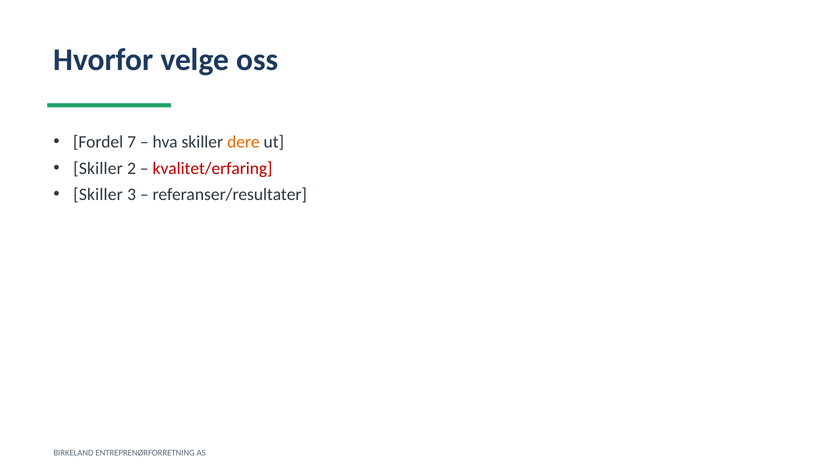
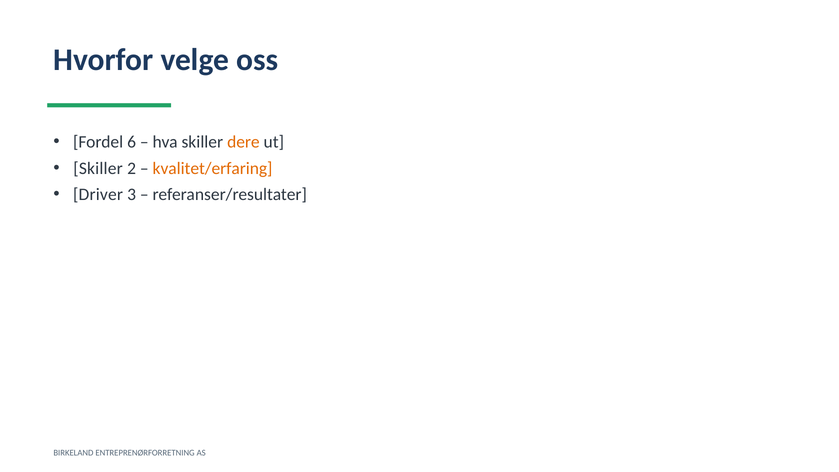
7: 7 -> 6 (132, 142)
kvalitet/erfaring colour: red -> orange (213, 168)
Skiller: Skiller -> Driver (98, 195)
